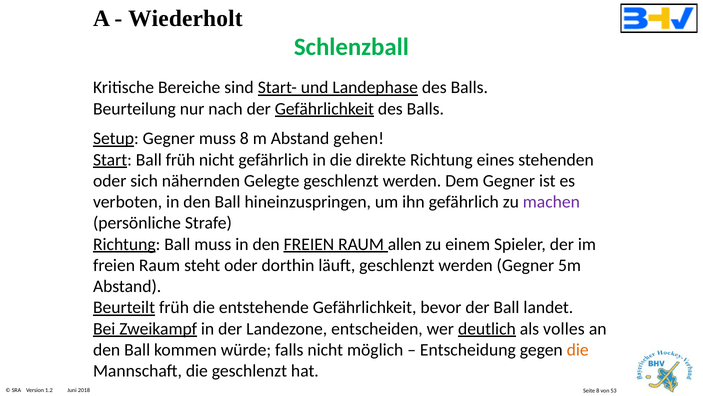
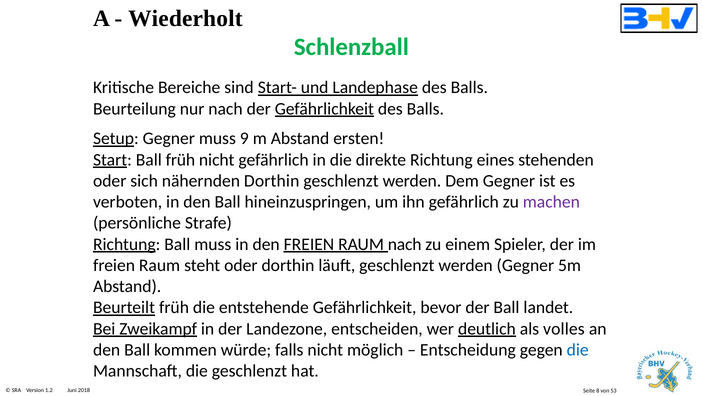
muss 8: 8 -> 9 (244, 138)
gehen: gehen -> ersten (359, 138)
nähernden Gelegte: Gelegte -> Dorthin (272, 181)
RAUM allen: allen -> nach (405, 244)
die colour: orange -> blue (578, 349)
